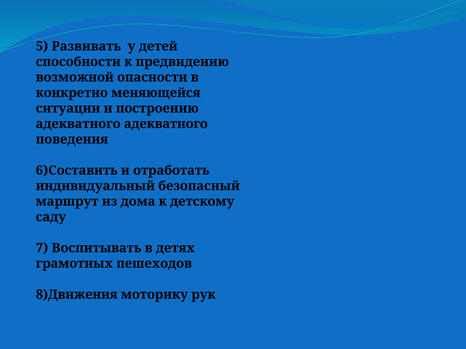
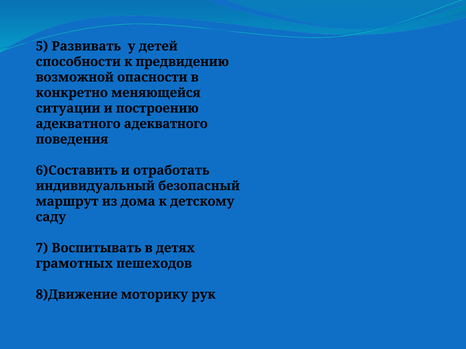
8)Движения: 8)Движения -> 8)Движение (77, 295)
